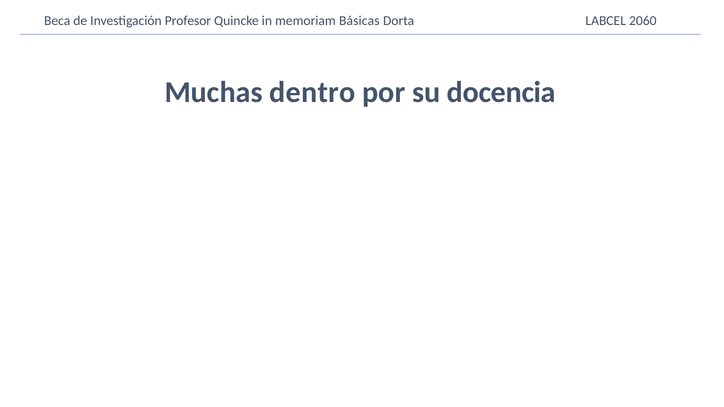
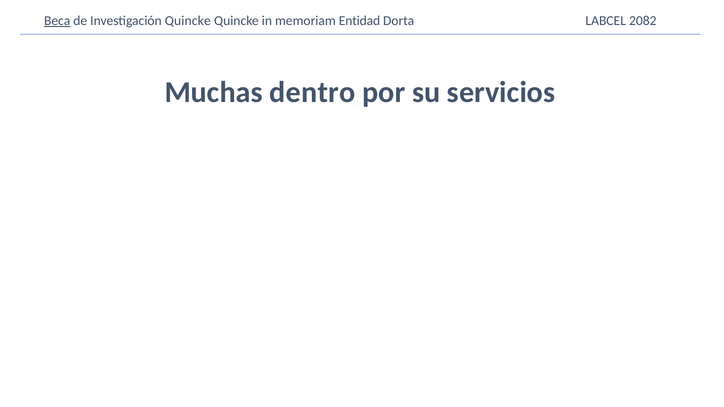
Beca underline: none -> present (57, 21)
Investigación Profesor: Profesor -> Quincke (188, 21)
Básicas: Básicas -> Entidad (359, 21)
2060: 2060 -> 2082 (643, 21)
docencia: docencia -> servicios (501, 92)
